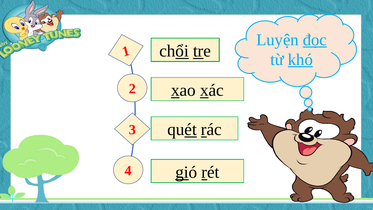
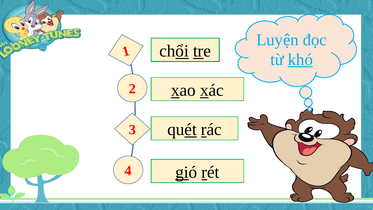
đọc underline: present -> none (315, 40)
